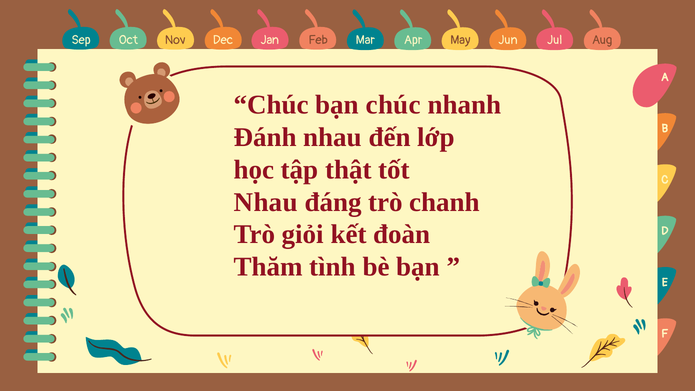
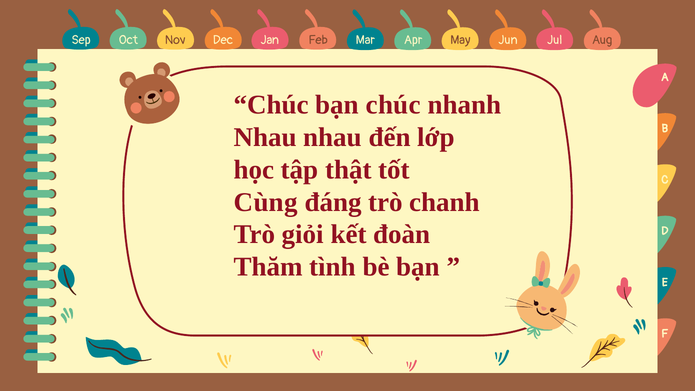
Đánh: Đánh -> Nhau (265, 137)
Nhau: Nhau -> Cùng (266, 202)
